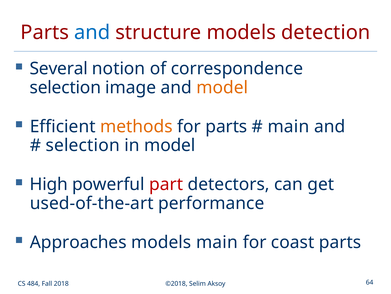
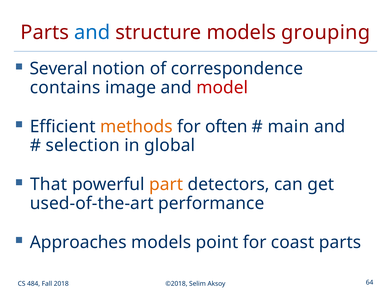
detection: detection -> grouping (326, 32)
selection: selection -> contains (65, 87)
model colour: orange -> red (222, 87)
for parts: parts -> often (226, 126)
in model: model -> global (170, 145)
High: High -> That (49, 184)
part colour: red -> orange (166, 184)
models main: main -> point (217, 242)
